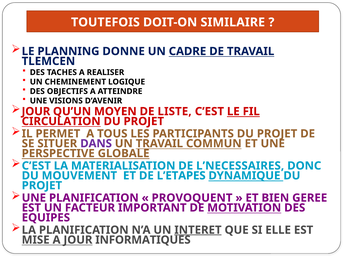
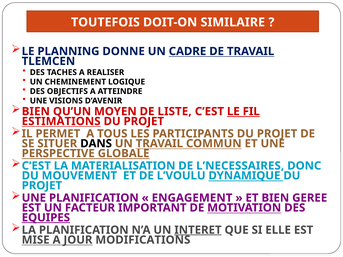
JOUR: JOUR -> BIEN (36, 112)
CIRCULATION: CIRCULATION -> ESTIMATIONS (61, 121)
DANS colour: purple -> black (96, 144)
L’ETAPES: L’ETAPES -> L’VOULU (181, 176)
PROVOQUENT: PROVOQUENT -> ENGAGEMENT (192, 198)
EQUIPES underline: none -> present (46, 218)
INFORMATIQUES: INFORMATIQUES -> MODIFICATIONS (143, 240)
